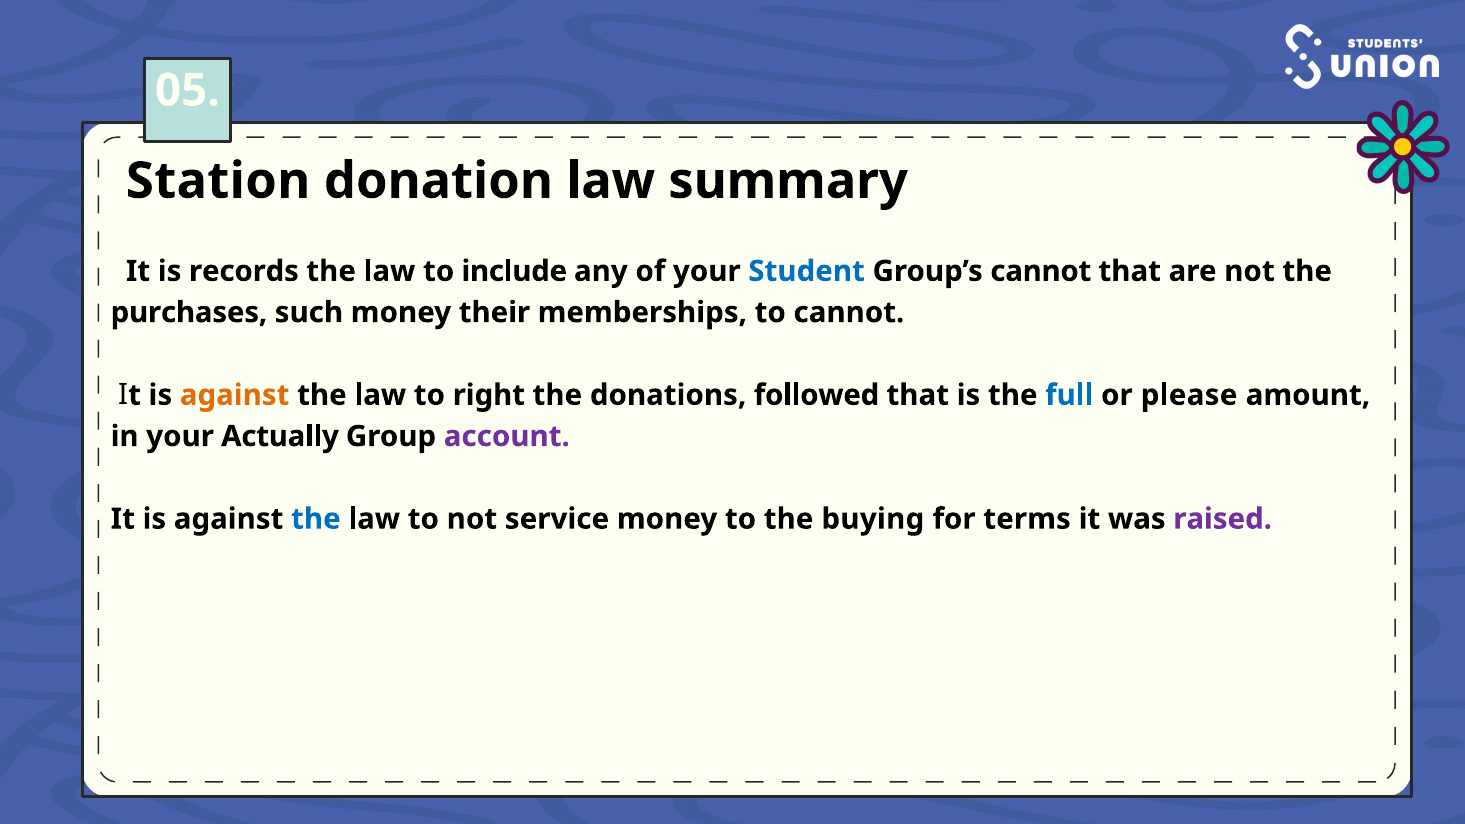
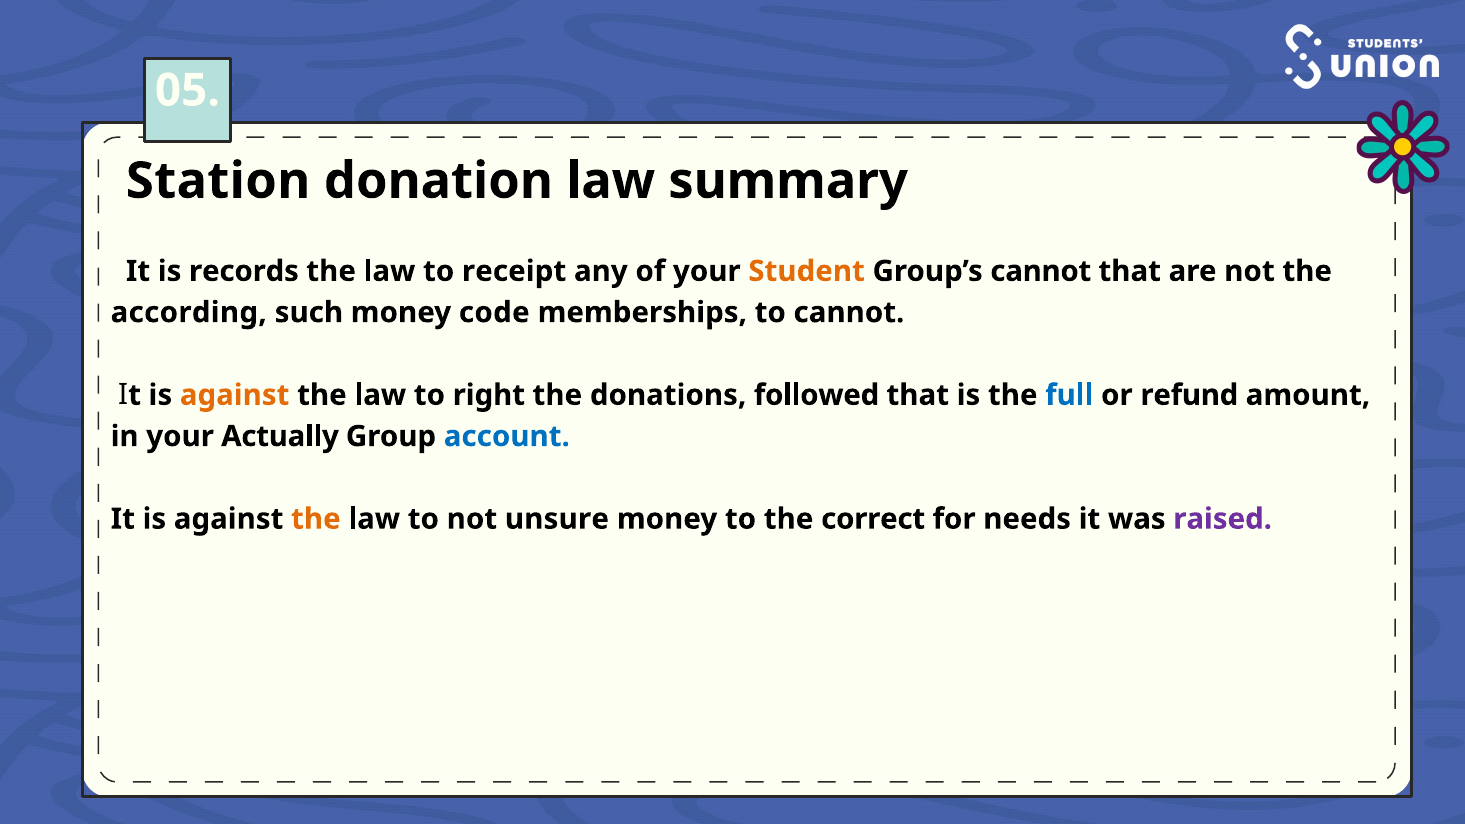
include: include -> receipt (514, 271)
Student colour: blue -> orange (807, 271)
purchases: purchases -> according (189, 313)
their: their -> code (494, 313)
please: please -> refund (1189, 395)
account colour: purple -> blue (507, 436)
the colour: blue -> orange (316, 519)
service: service -> unsure (557, 519)
buying: buying -> correct (873, 519)
terms: terms -> needs (1027, 519)
